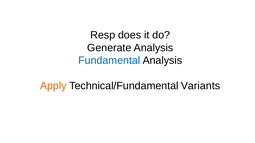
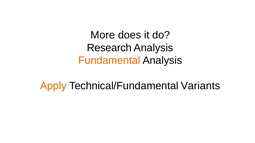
Resp: Resp -> More (103, 35)
Generate: Generate -> Research (109, 48)
Fundamental colour: blue -> orange (109, 61)
